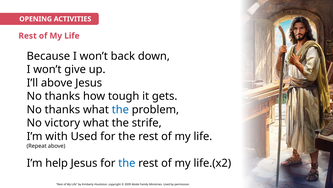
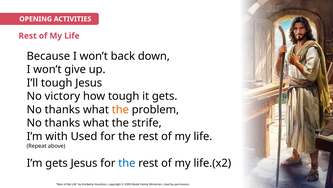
I’ll above: above -> tough (57, 83)
thanks: thanks -> victory (62, 96)
the colour: blue -> orange (120, 109)
victory: victory -> thanks (62, 123)
I’m help: help -> gets (57, 163)
